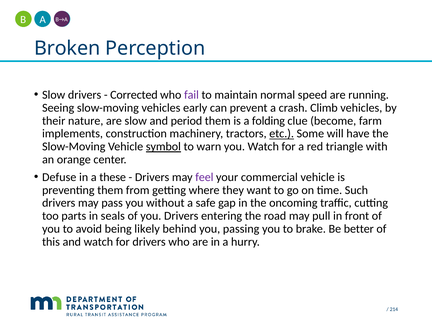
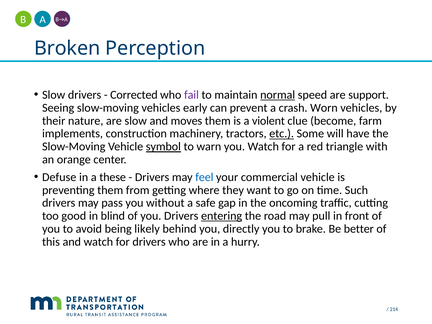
normal underline: none -> present (278, 95)
running: running -> support (369, 95)
Climb: Climb -> Worn (324, 108)
period: period -> moves (186, 121)
folding: folding -> violent (268, 121)
feel colour: purple -> blue (204, 177)
parts: parts -> good (74, 216)
seals: seals -> blind (113, 216)
entering underline: none -> present (222, 216)
passing: passing -> directly (241, 229)
